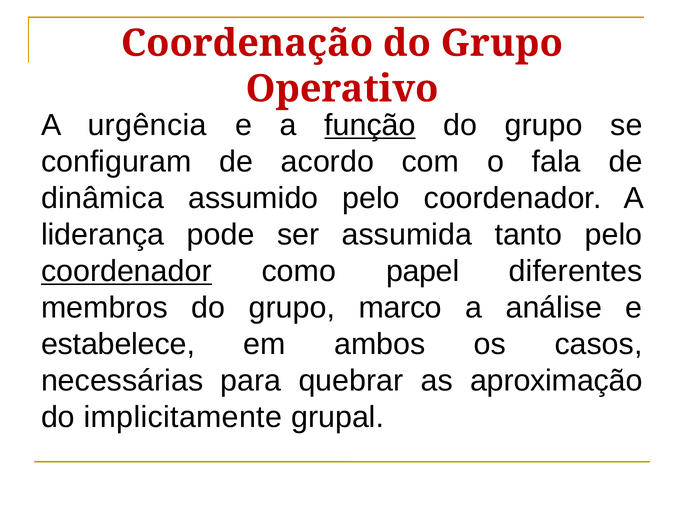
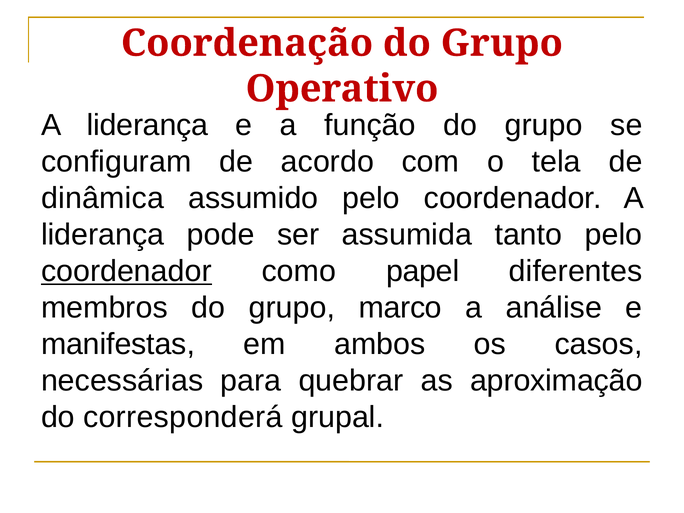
urgência: urgência -> liderança (147, 125)
função underline: present -> none (370, 125)
fala: fala -> tela (556, 162)
estabelece: estabelece -> manifestas (118, 344)
implicitamente: implicitamente -> corresponderá (183, 417)
